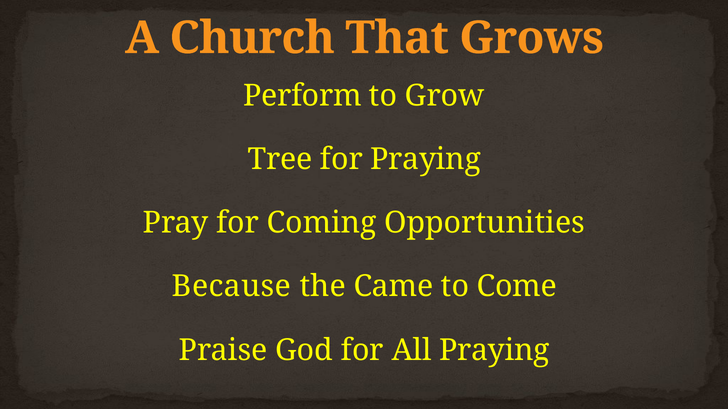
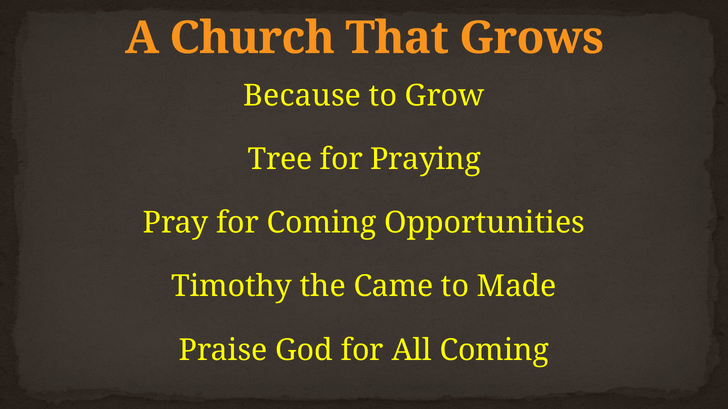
Perform: Perform -> Because (302, 96)
Because: Because -> Timothy (232, 287)
Come: Come -> Made (517, 287)
All Praying: Praying -> Coming (494, 350)
